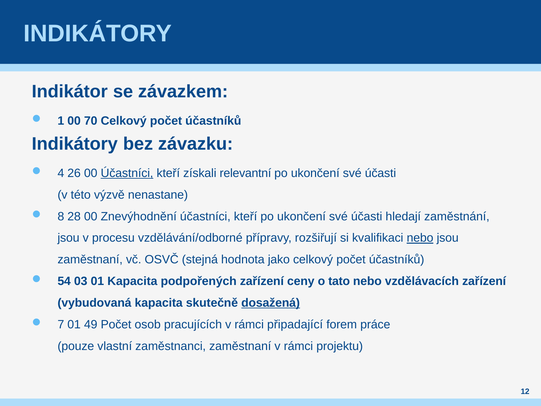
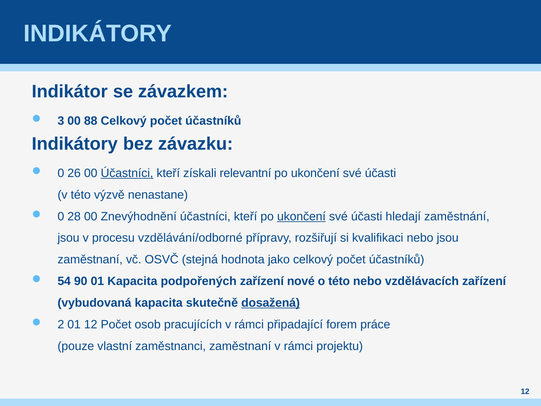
1: 1 -> 3 (61, 121)
70: 70 -> 88 (91, 121)
4: 4 -> 0 (61, 173)
8: 8 -> 0 (61, 216)
ukončení underline: none -> present (301, 216)
nebo underline: present -> none (420, 238)
03: 03 -> 90 (81, 281)
ceny: ceny -> nové (301, 281)
o tato: tato -> této (339, 281)
7: 7 -> 2 (61, 324)
01 49: 49 -> 12 (91, 324)
